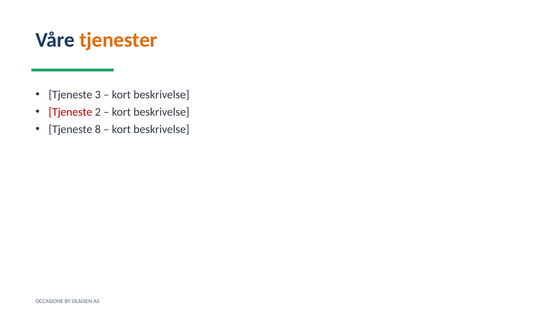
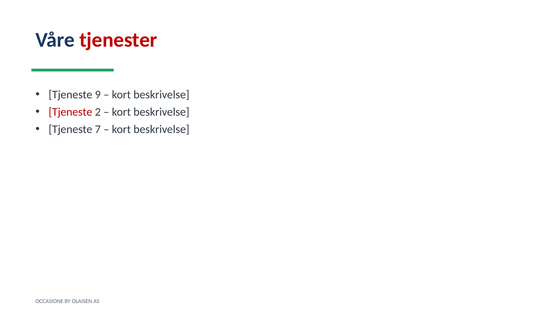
tjenester colour: orange -> red (118, 40)
3: 3 -> 9 (98, 95)
8: 8 -> 7 (98, 129)
